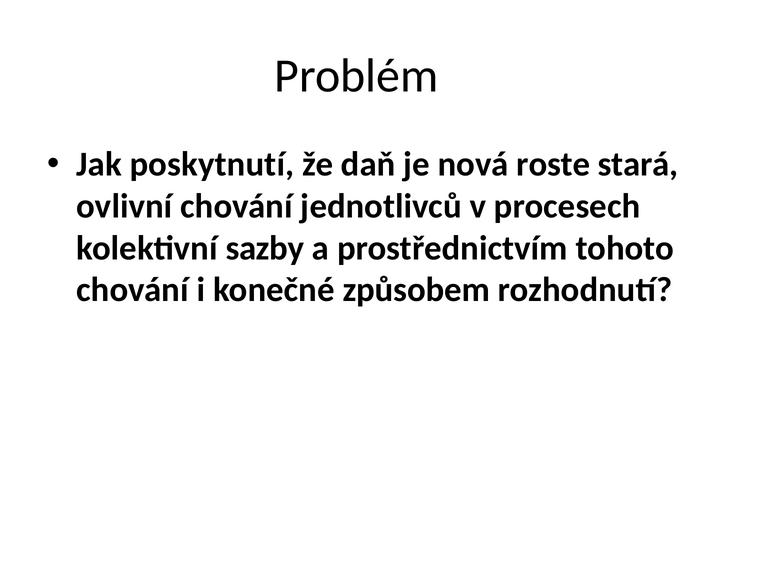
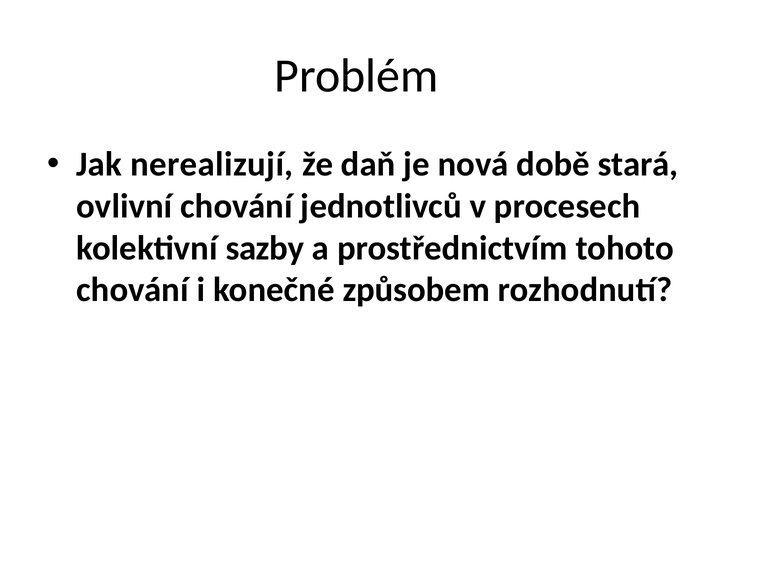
poskytnutí: poskytnutí -> nerealizují (212, 164)
roste: roste -> době (553, 164)
